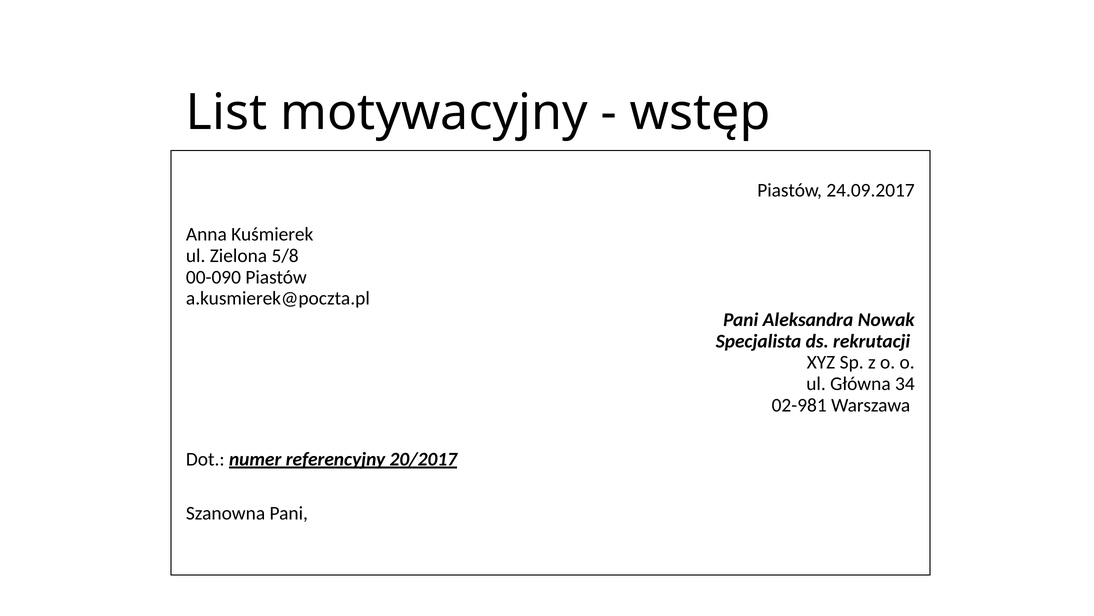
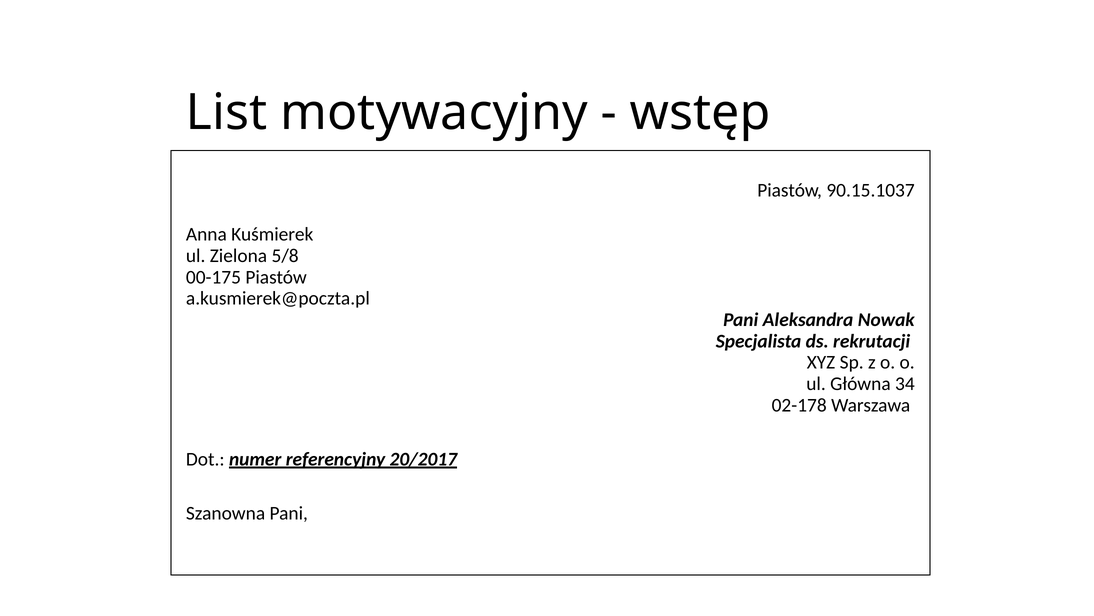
24.09.2017: 24.09.2017 -> 90.15.1037 (871, 190)
00-090: 00-090 -> 00-175 (213, 277)
02-981: 02-981 -> 02-178 (799, 405)
